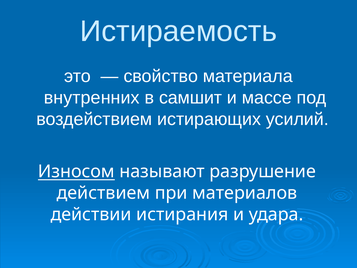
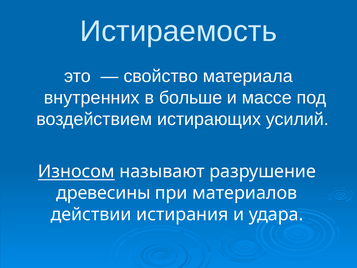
самшит: самшит -> больше (191, 98)
действием: действием -> древесины (103, 193)
